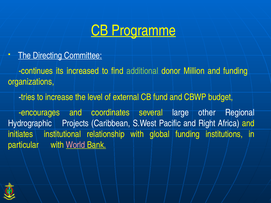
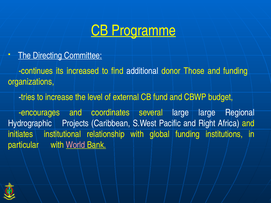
additional colour: light green -> white (142, 71)
Million: Million -> Those (194, 71)
large other: other -> large (207, 113)
